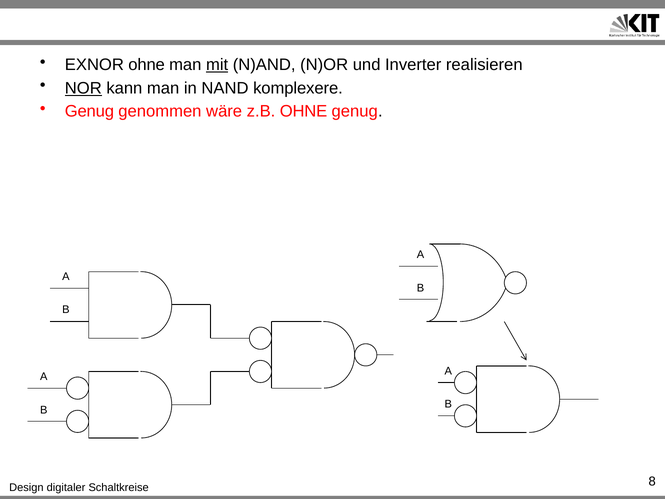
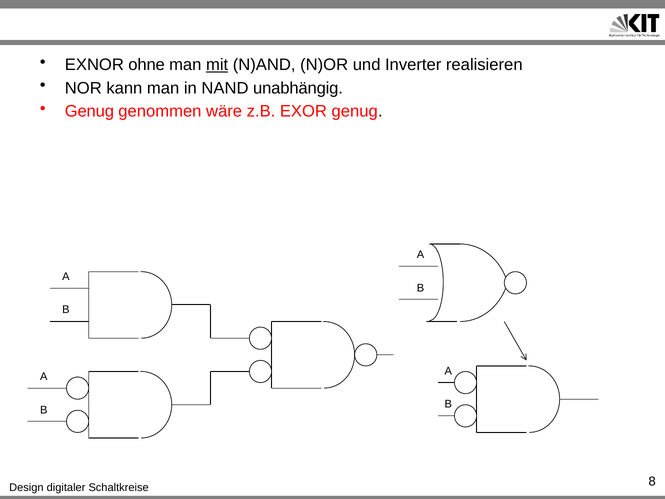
NOR underline: present -> none (83, 88)
komplexere: komplexere -> unabhängig (298, 88)
z.B OHNE: OHNE -> EXOR (303, 111)
